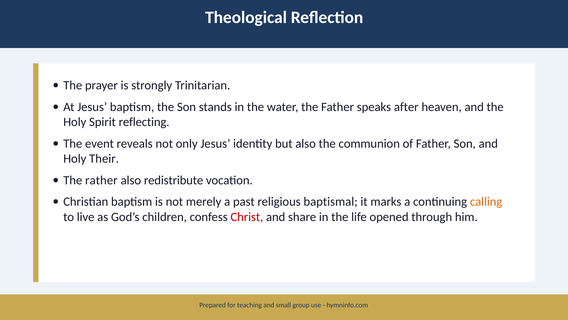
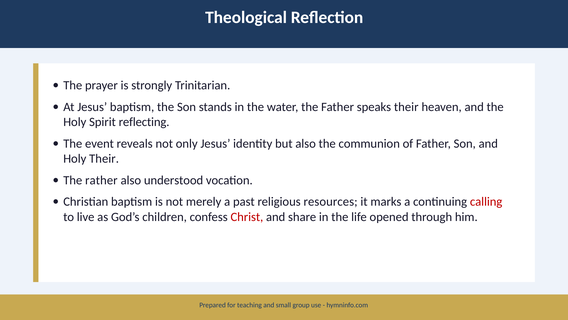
speaks after: after -> their (406, 107)
redistribute: redistribute -> understood (174, 180)
baptismal: baptismal -> resources (331, 201)
calling colour: orange -> red (486, 201)
